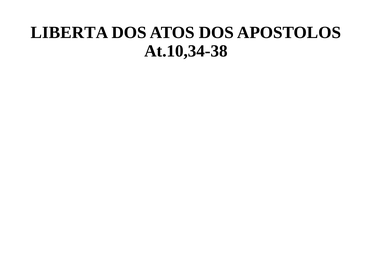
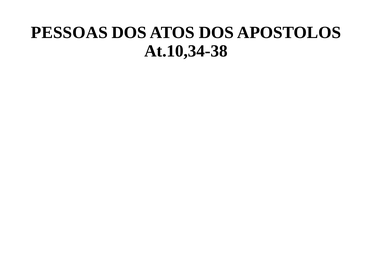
LIBERTA: LIBERTA -> PESSOAS (69, 32)
